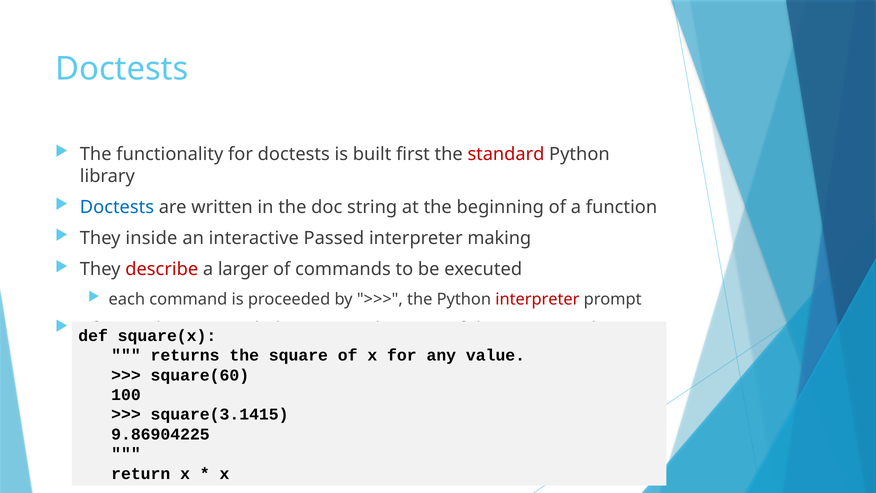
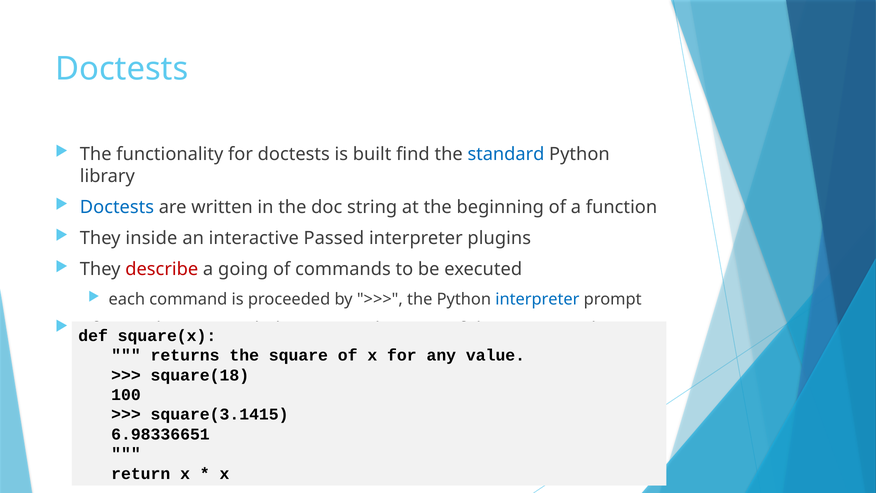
first: first -> find (413, 154)
standard colour: red -> blue (506, 154)
making: making -> plugins (499, 238)
larger: larger -> going (243, 269)
interpreter colour: red -> blue (537, 299)
square(60: square(60 -> square(18 (200, 375)
9.86904225: 9.86904225 -> 6.98336651 (160, 434)
